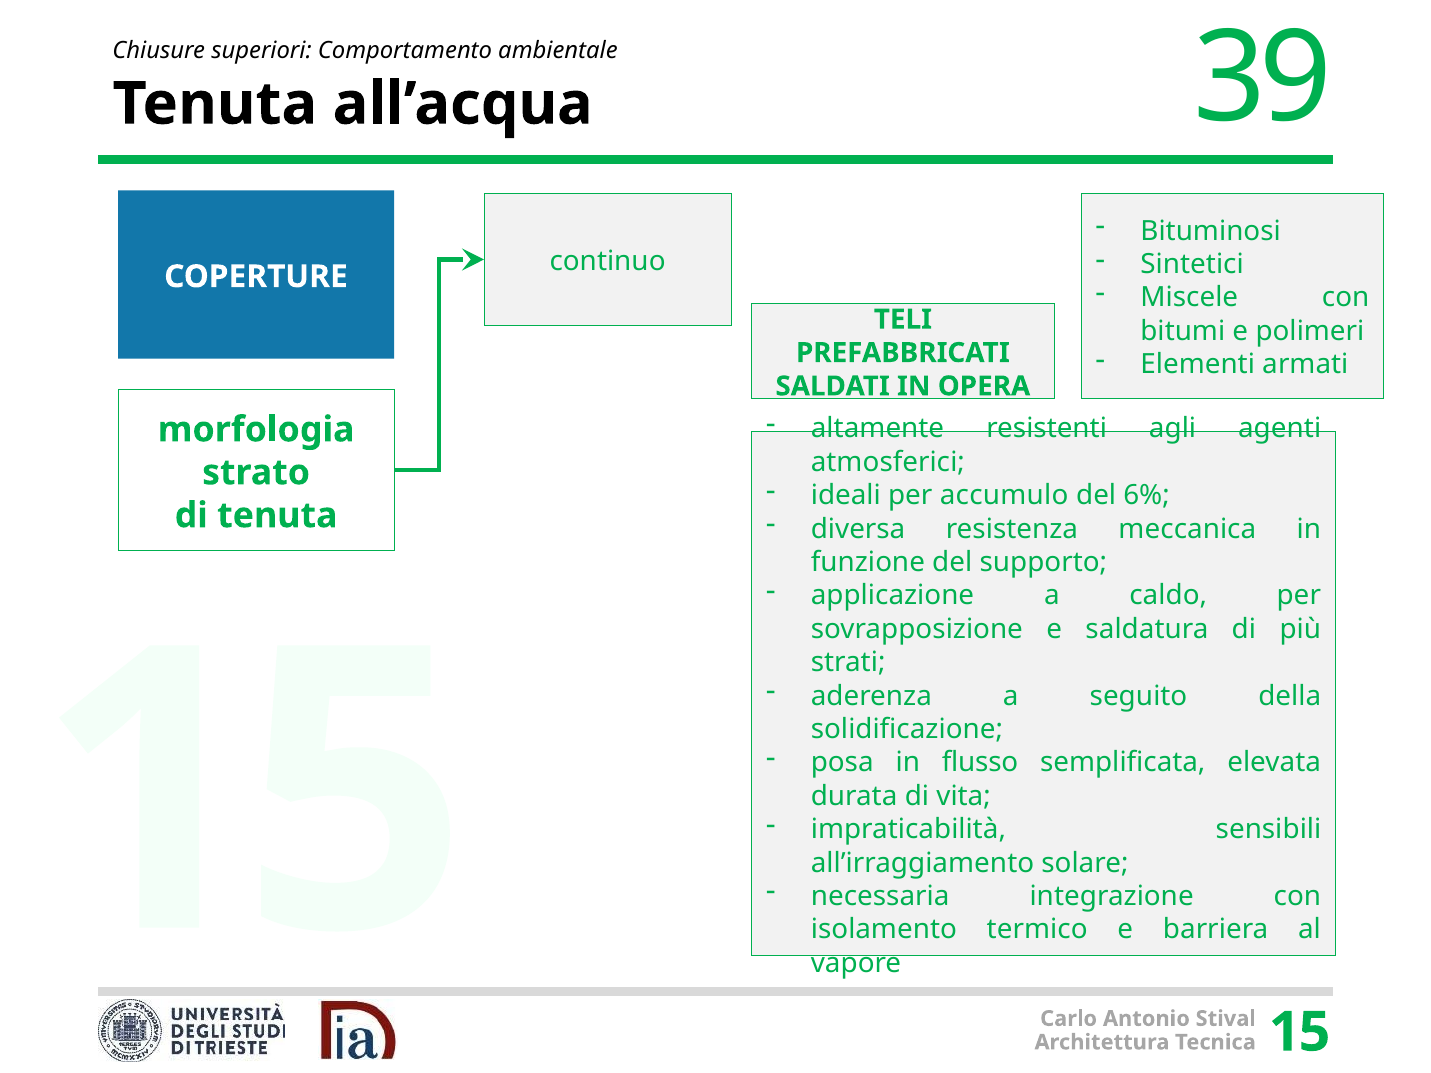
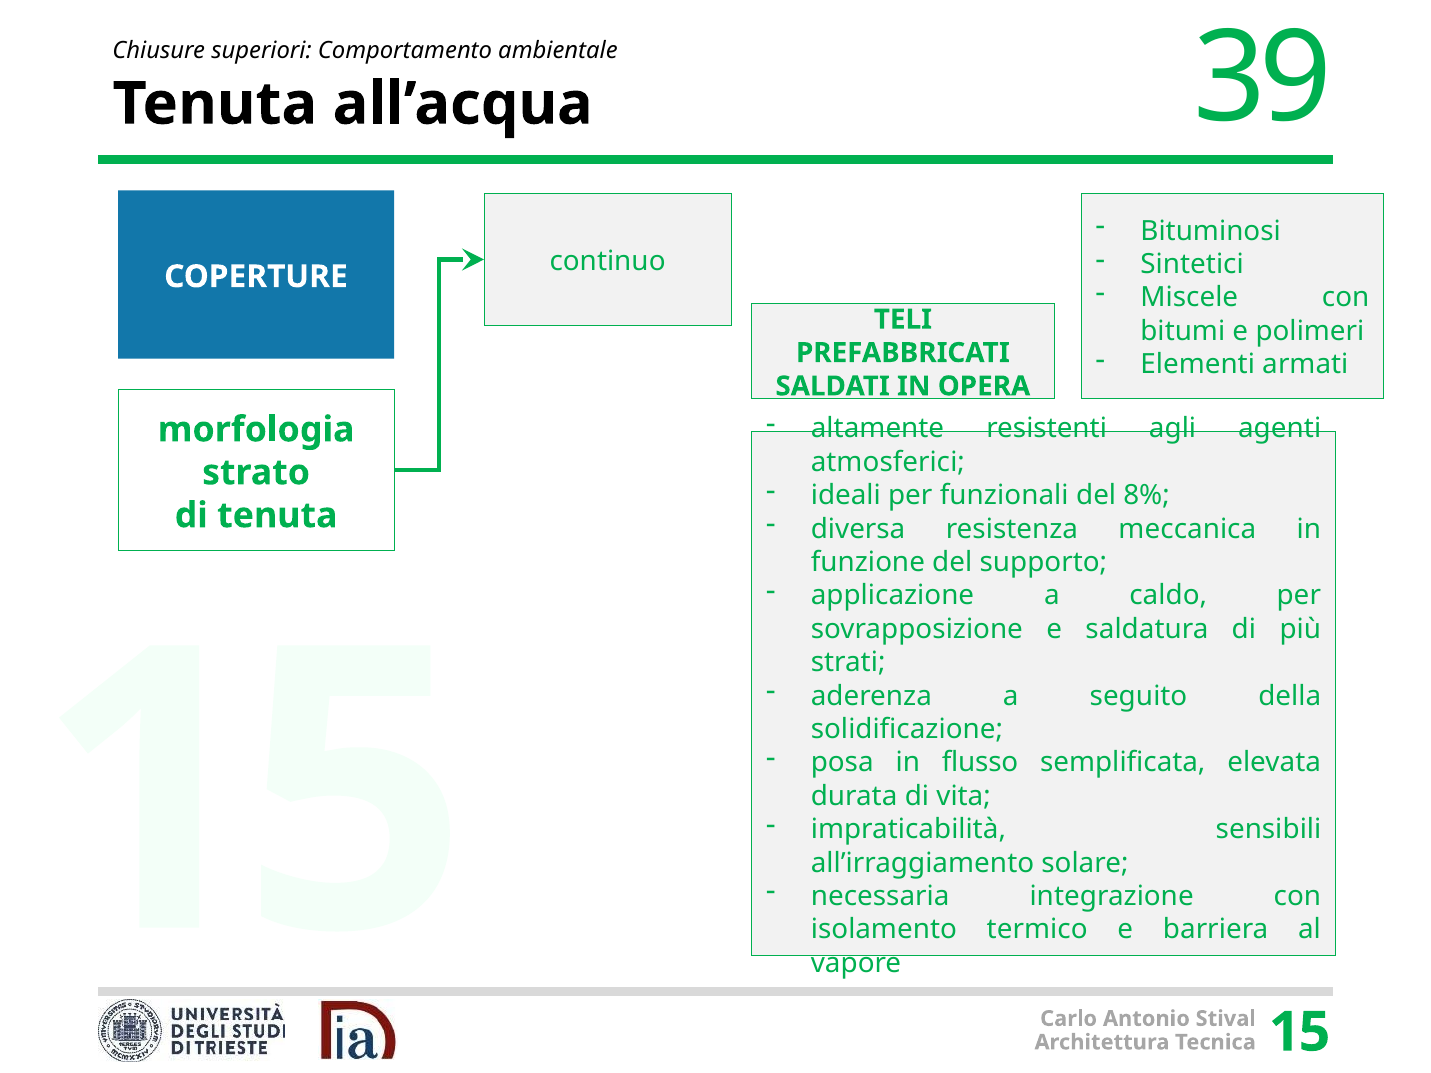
accumulo: accumulo -> funzionali (1004, 496)
6%: 6% -> 8% (1147, 496)
